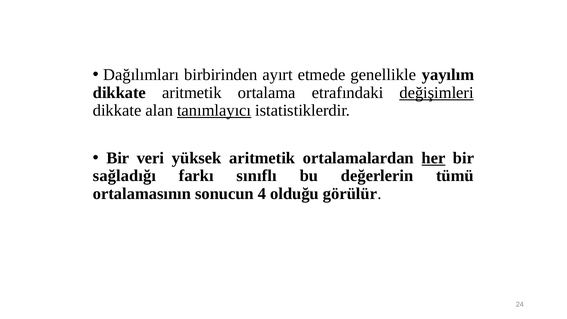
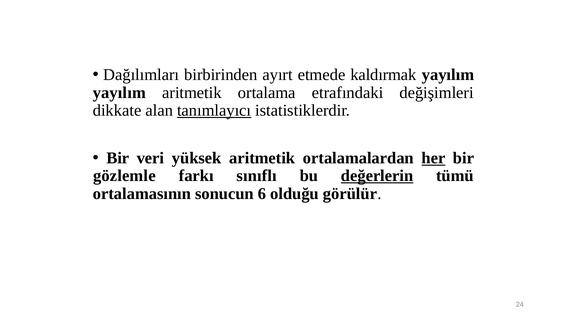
genellikle: genellikle -> kaldırmak (383, 75)
dikkate: dikkate -> yayılım (119, 93)
değişimleri underline: present -> none (437, 93)
sağladığı: sağladığı -> gözlemle (124, 176)
değerlerin underline: none -> present (377, 176)
4: 4 -> 6 (262, 194)
